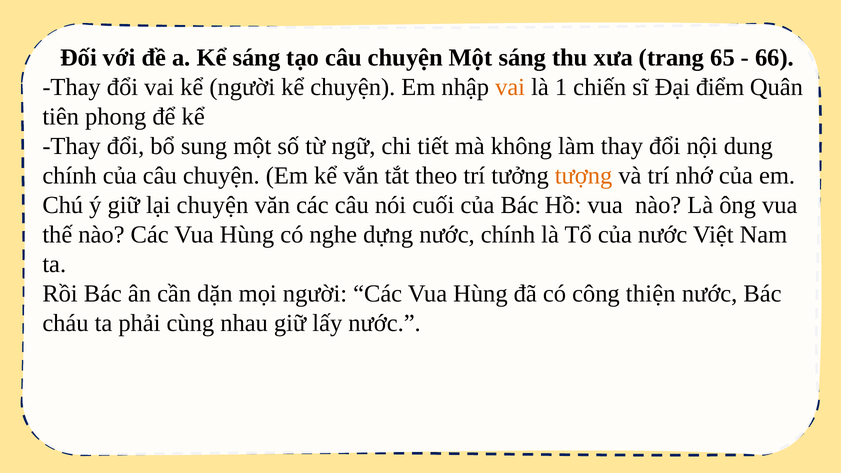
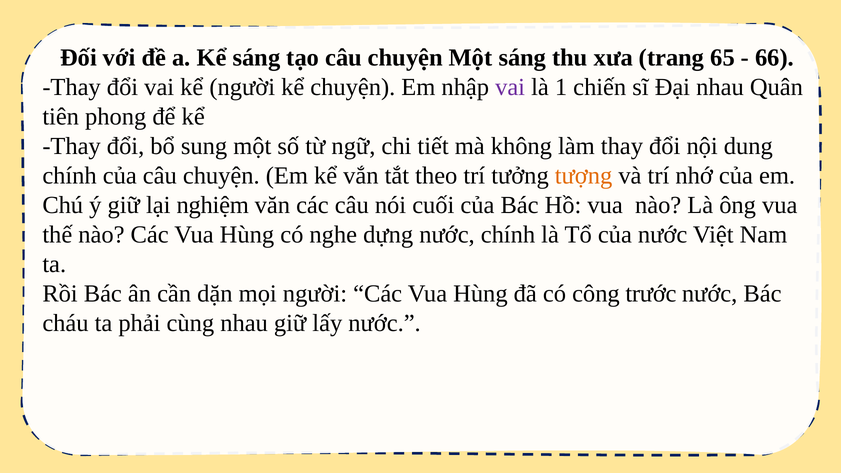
vai colour: orange -> purple (510, 87)
Đại điểm: điểm -> nhau (720, 87)
lại chuyện: chuyện -> nghiệm (213, 205)
thiện: thiện -> trước (651, 294)
